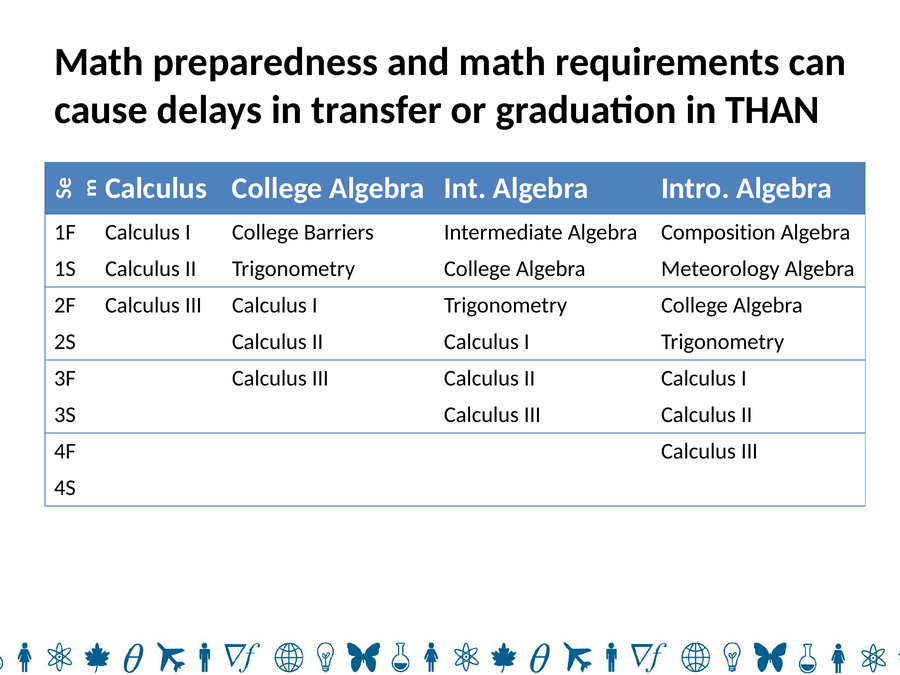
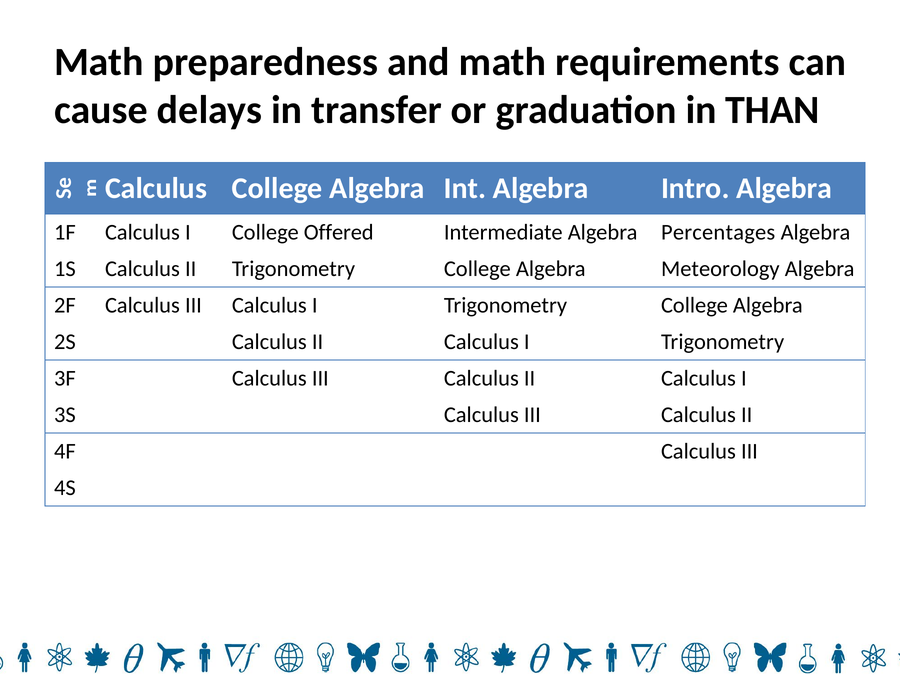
Barriers: Barriers -> Offered (339, 232)
Composition: Composition -> Percentages (718, 232)
